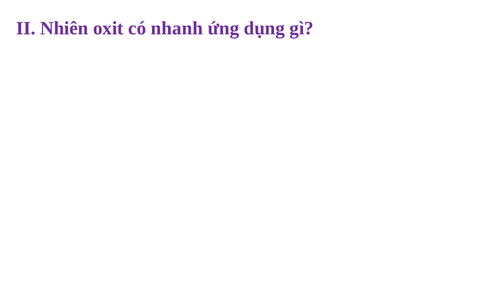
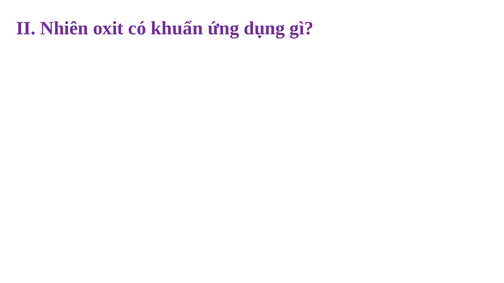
nhanh: nhanh -> khuẩn (177, 28)
